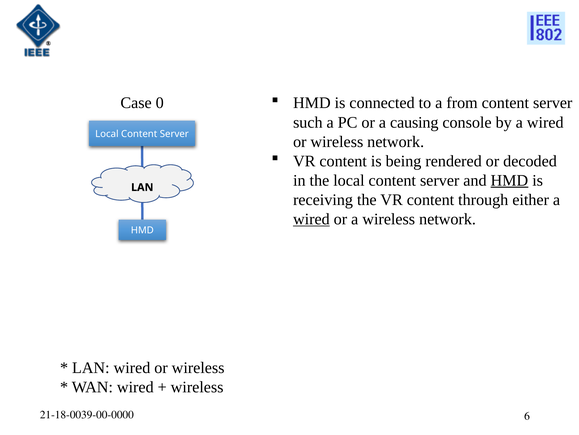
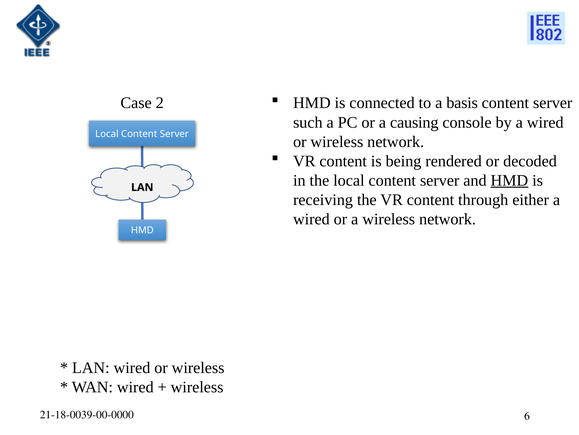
from: from -> basis (462, 103)
0: 0 -> 2 (160, 103)
wired underline: present -> none (311, 219)
